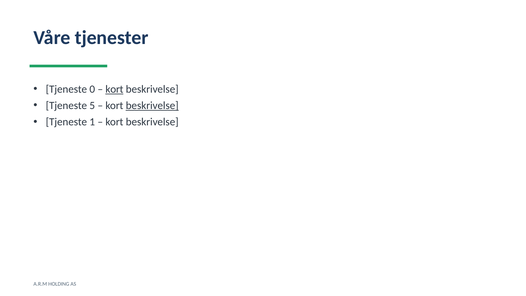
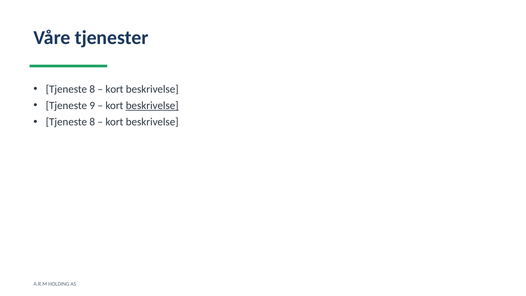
0: 0 -> 8 (92, 89)
kort underline: present -> none (114, 89)
5: 5 -> 9 (92, 106)
1: 1 -> 8 (92, 122)
